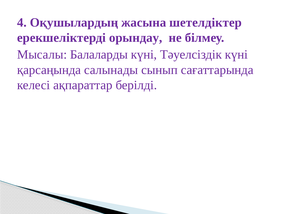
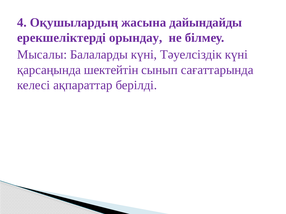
шетелдіктер: шетелдіктер -> дайындайды (206, 23)
салынады: салынады -> шектейтiн (111, 70)
